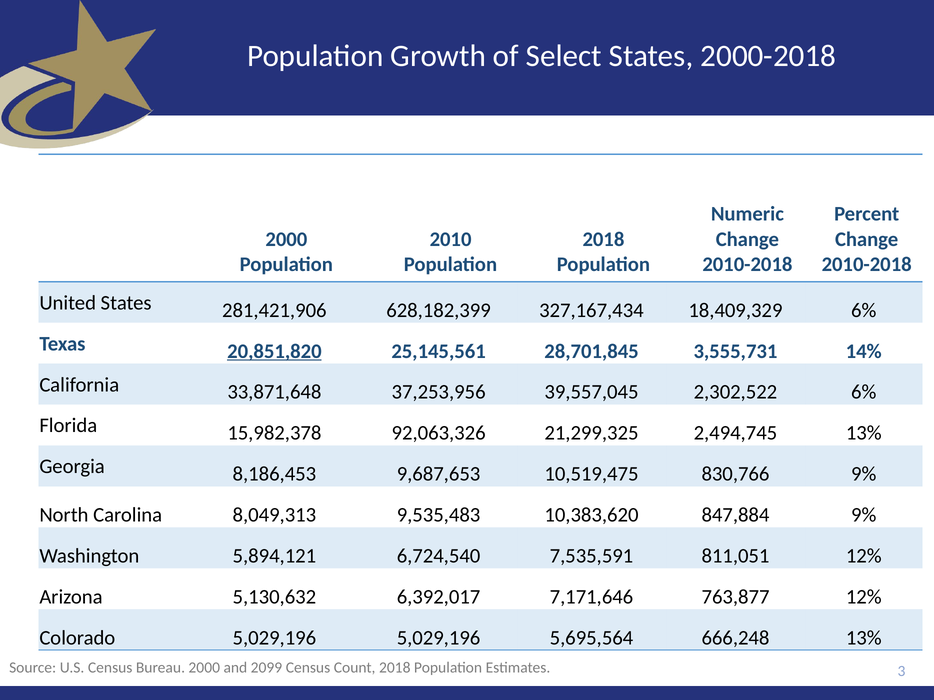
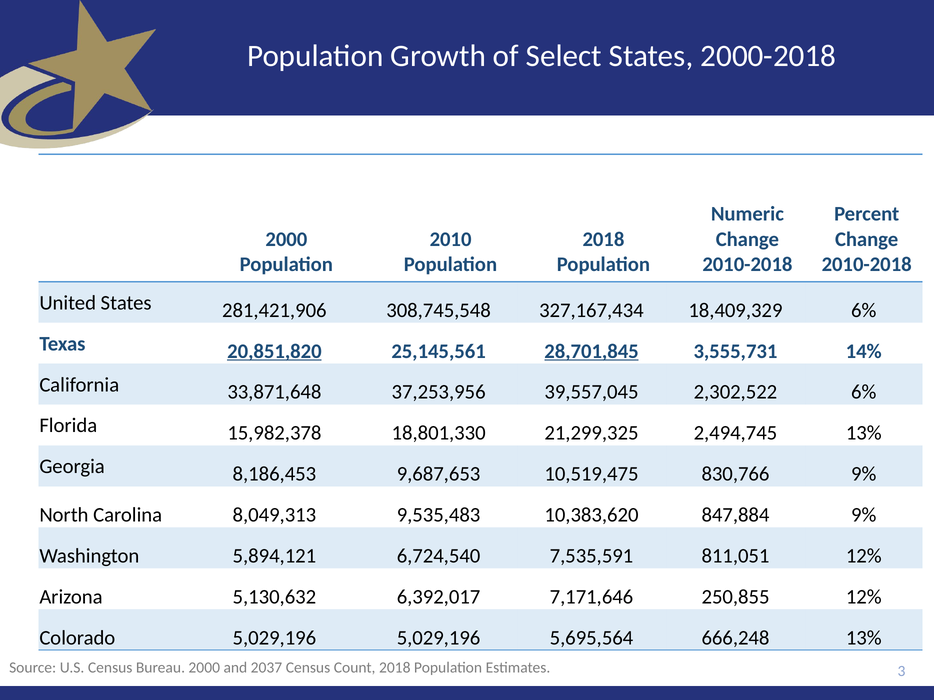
628,182,399: 628,182,399 -> 308,745,548 (439, 310)
28,701,845 underline: none -> present (592, 351)
92,063,326: 92,063,326 -> 18,801,330 (439, 433)
763,877: 763,877 -> 250,855 (736, 597)
2099: 2099 -> 2037 (266, 668)
